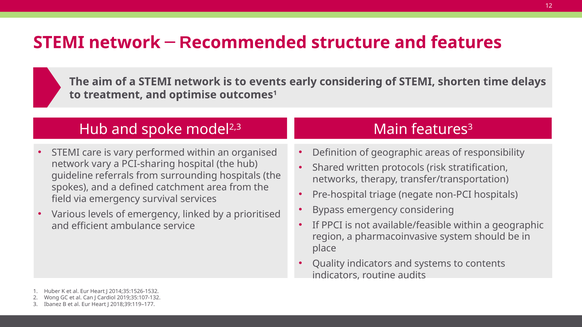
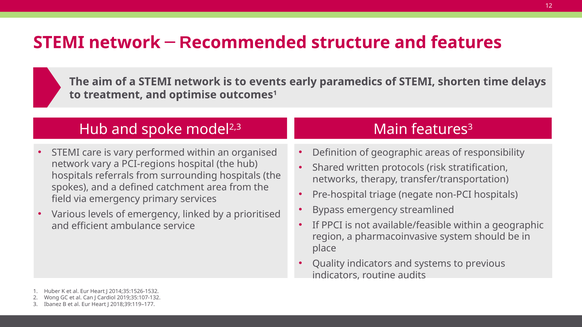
early considering: considering -> paramedics (351, 82)
PCI-sharing: PCI-sharing -> PCI-regions (148, 164)
guideline: guideline -> hospitals (72, 176)
survival: survival -> primary (160, 199)
emergency considering: considering -> streamlined (427, 210)
contents: contents -> previous (485, 264)
